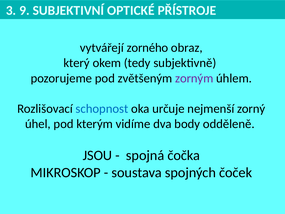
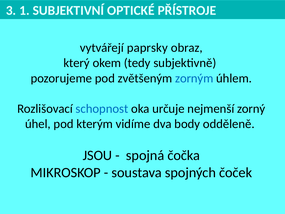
9: 9 -> 1 (24, 11)
zorného: zorného -> paprsky (147, 48)
zorným colour: purple -> blue (194, 78)
